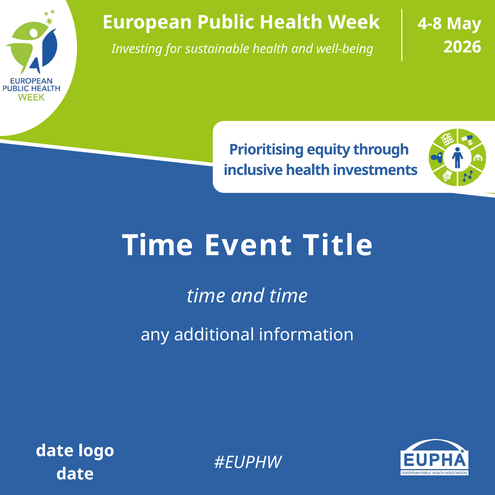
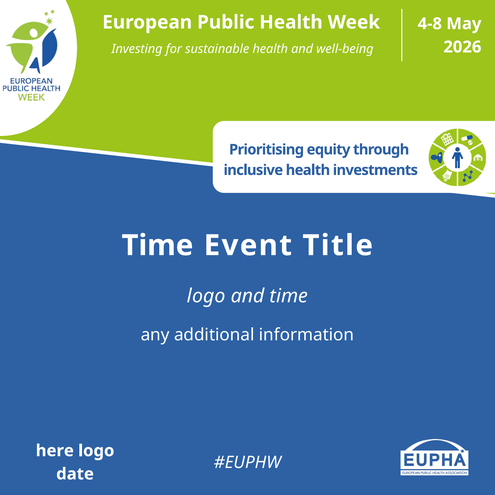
time: time -> logo (206, 296)
date: date -> here (55, 451)
